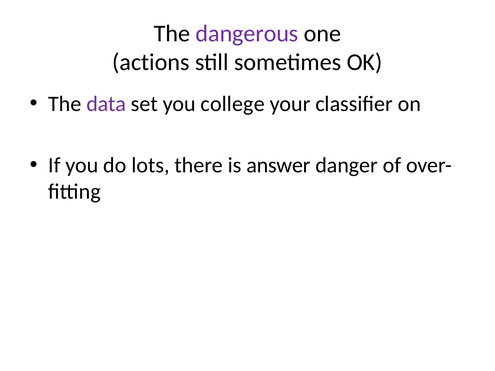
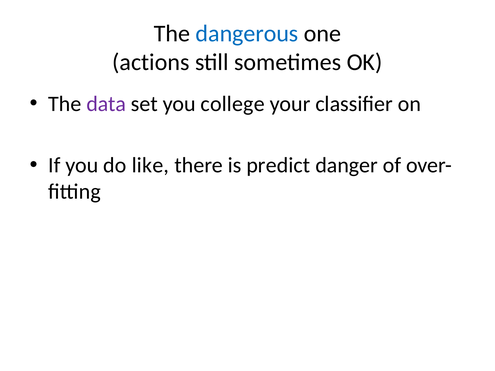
dangerous colour: purple -> blue (247, 33)
lots: lots -> like (150, 165)
answer: answer -> predict (278, 165)
